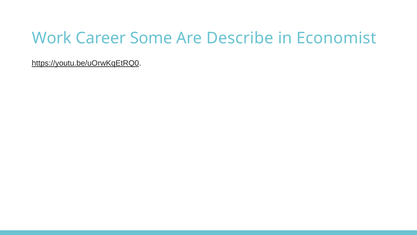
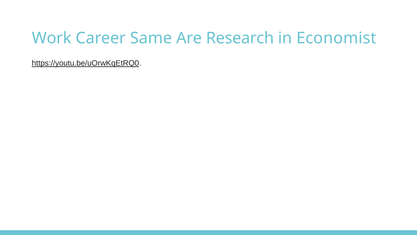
Some: Some -> Same (151, 38)
Describe: Describe -> Research (240, 38)
